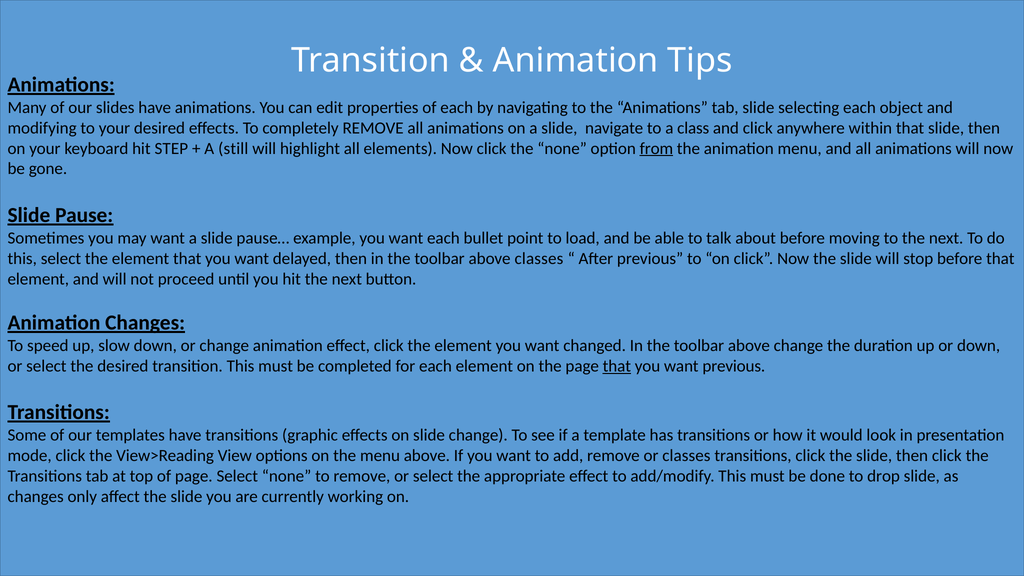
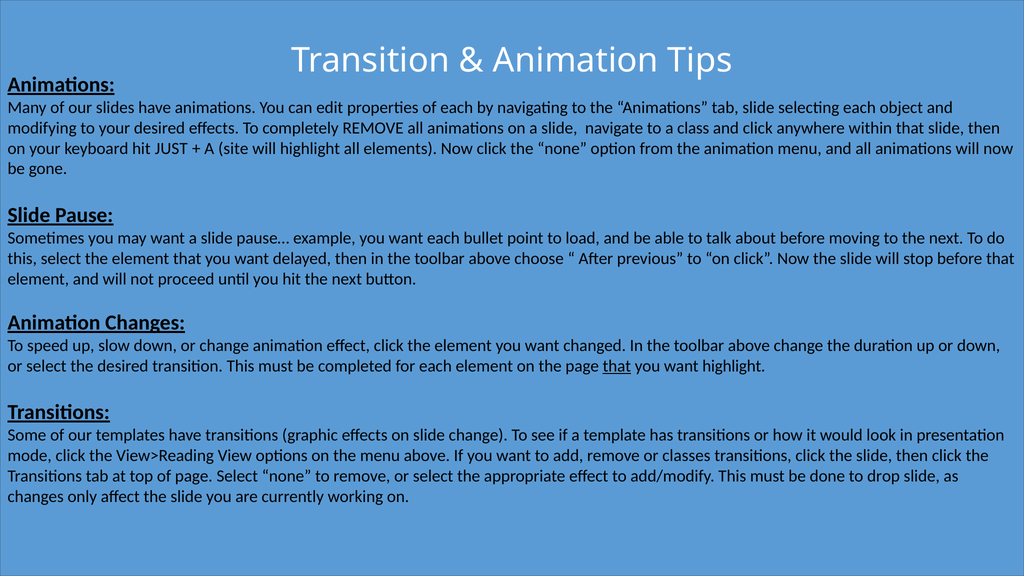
STEP: STEP -> JUST (171, 148)
still: still -> site (233, 148)
from underline: present -> none (656, 148)
above classes: classes -> choose (539, 258)
want previous: previous -> highlight (734, 366)
